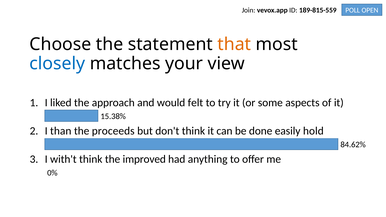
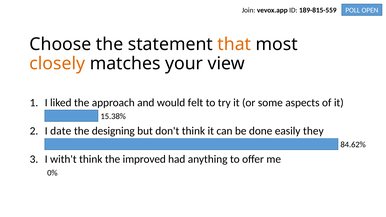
closely colour: blue -> orange (57, 64)
than: than -> date (61, 131)
proceeds: proceeds -> designing (113, 131)
hold: hold -> they (313, 131)
